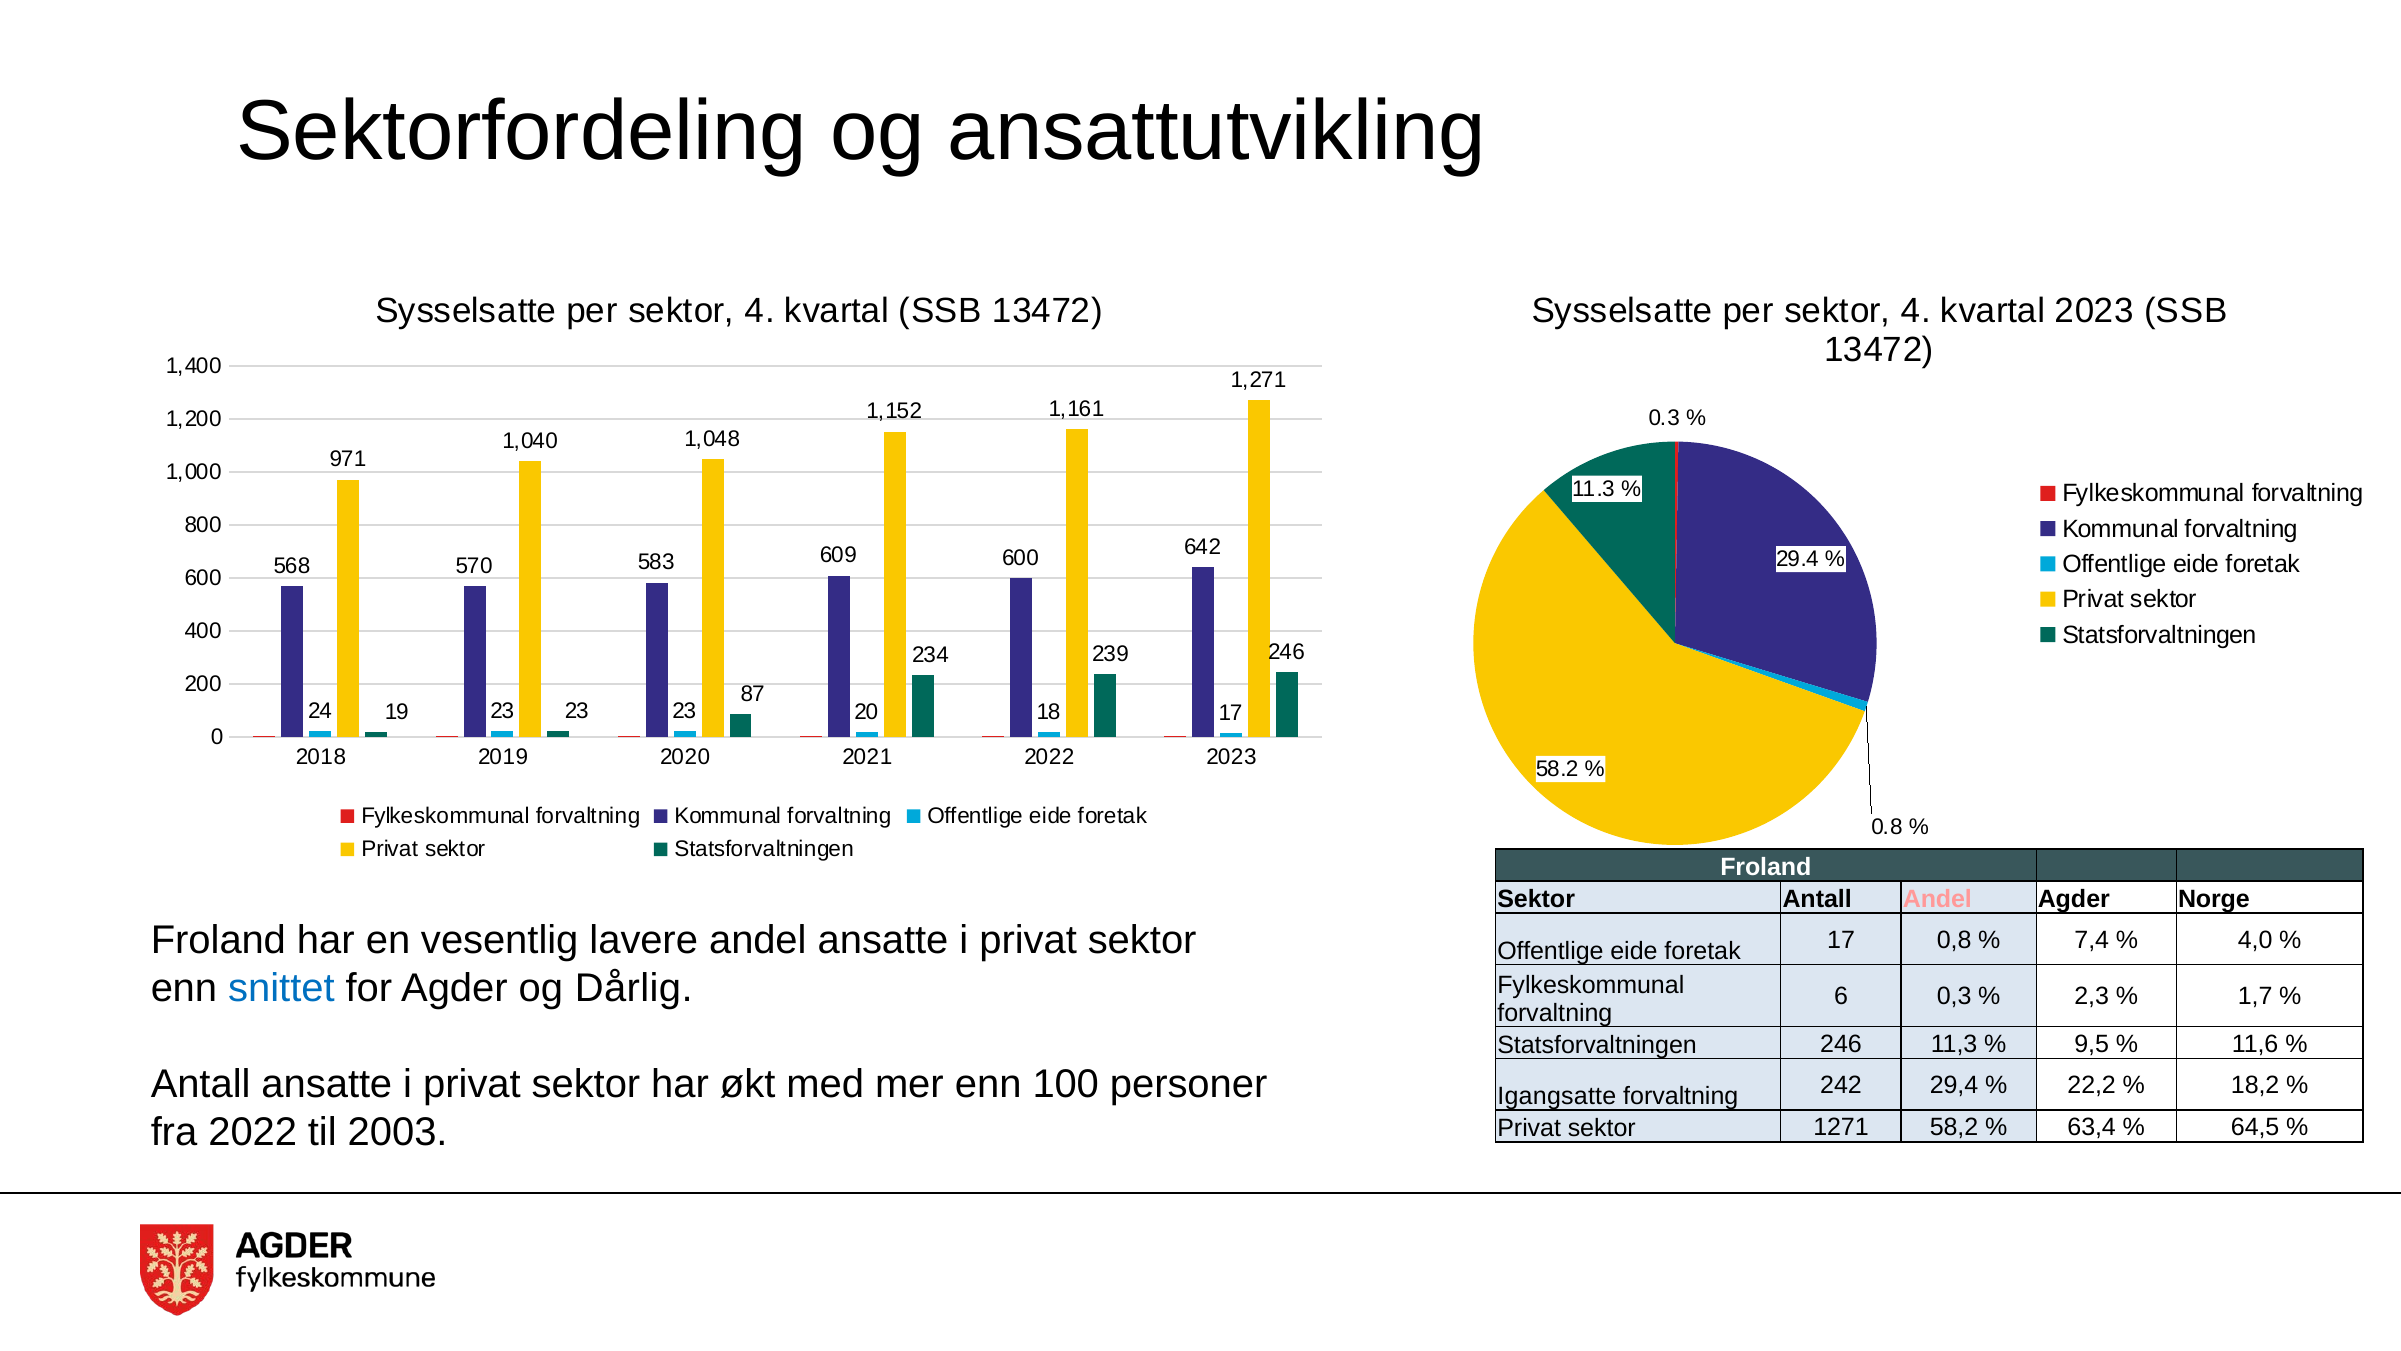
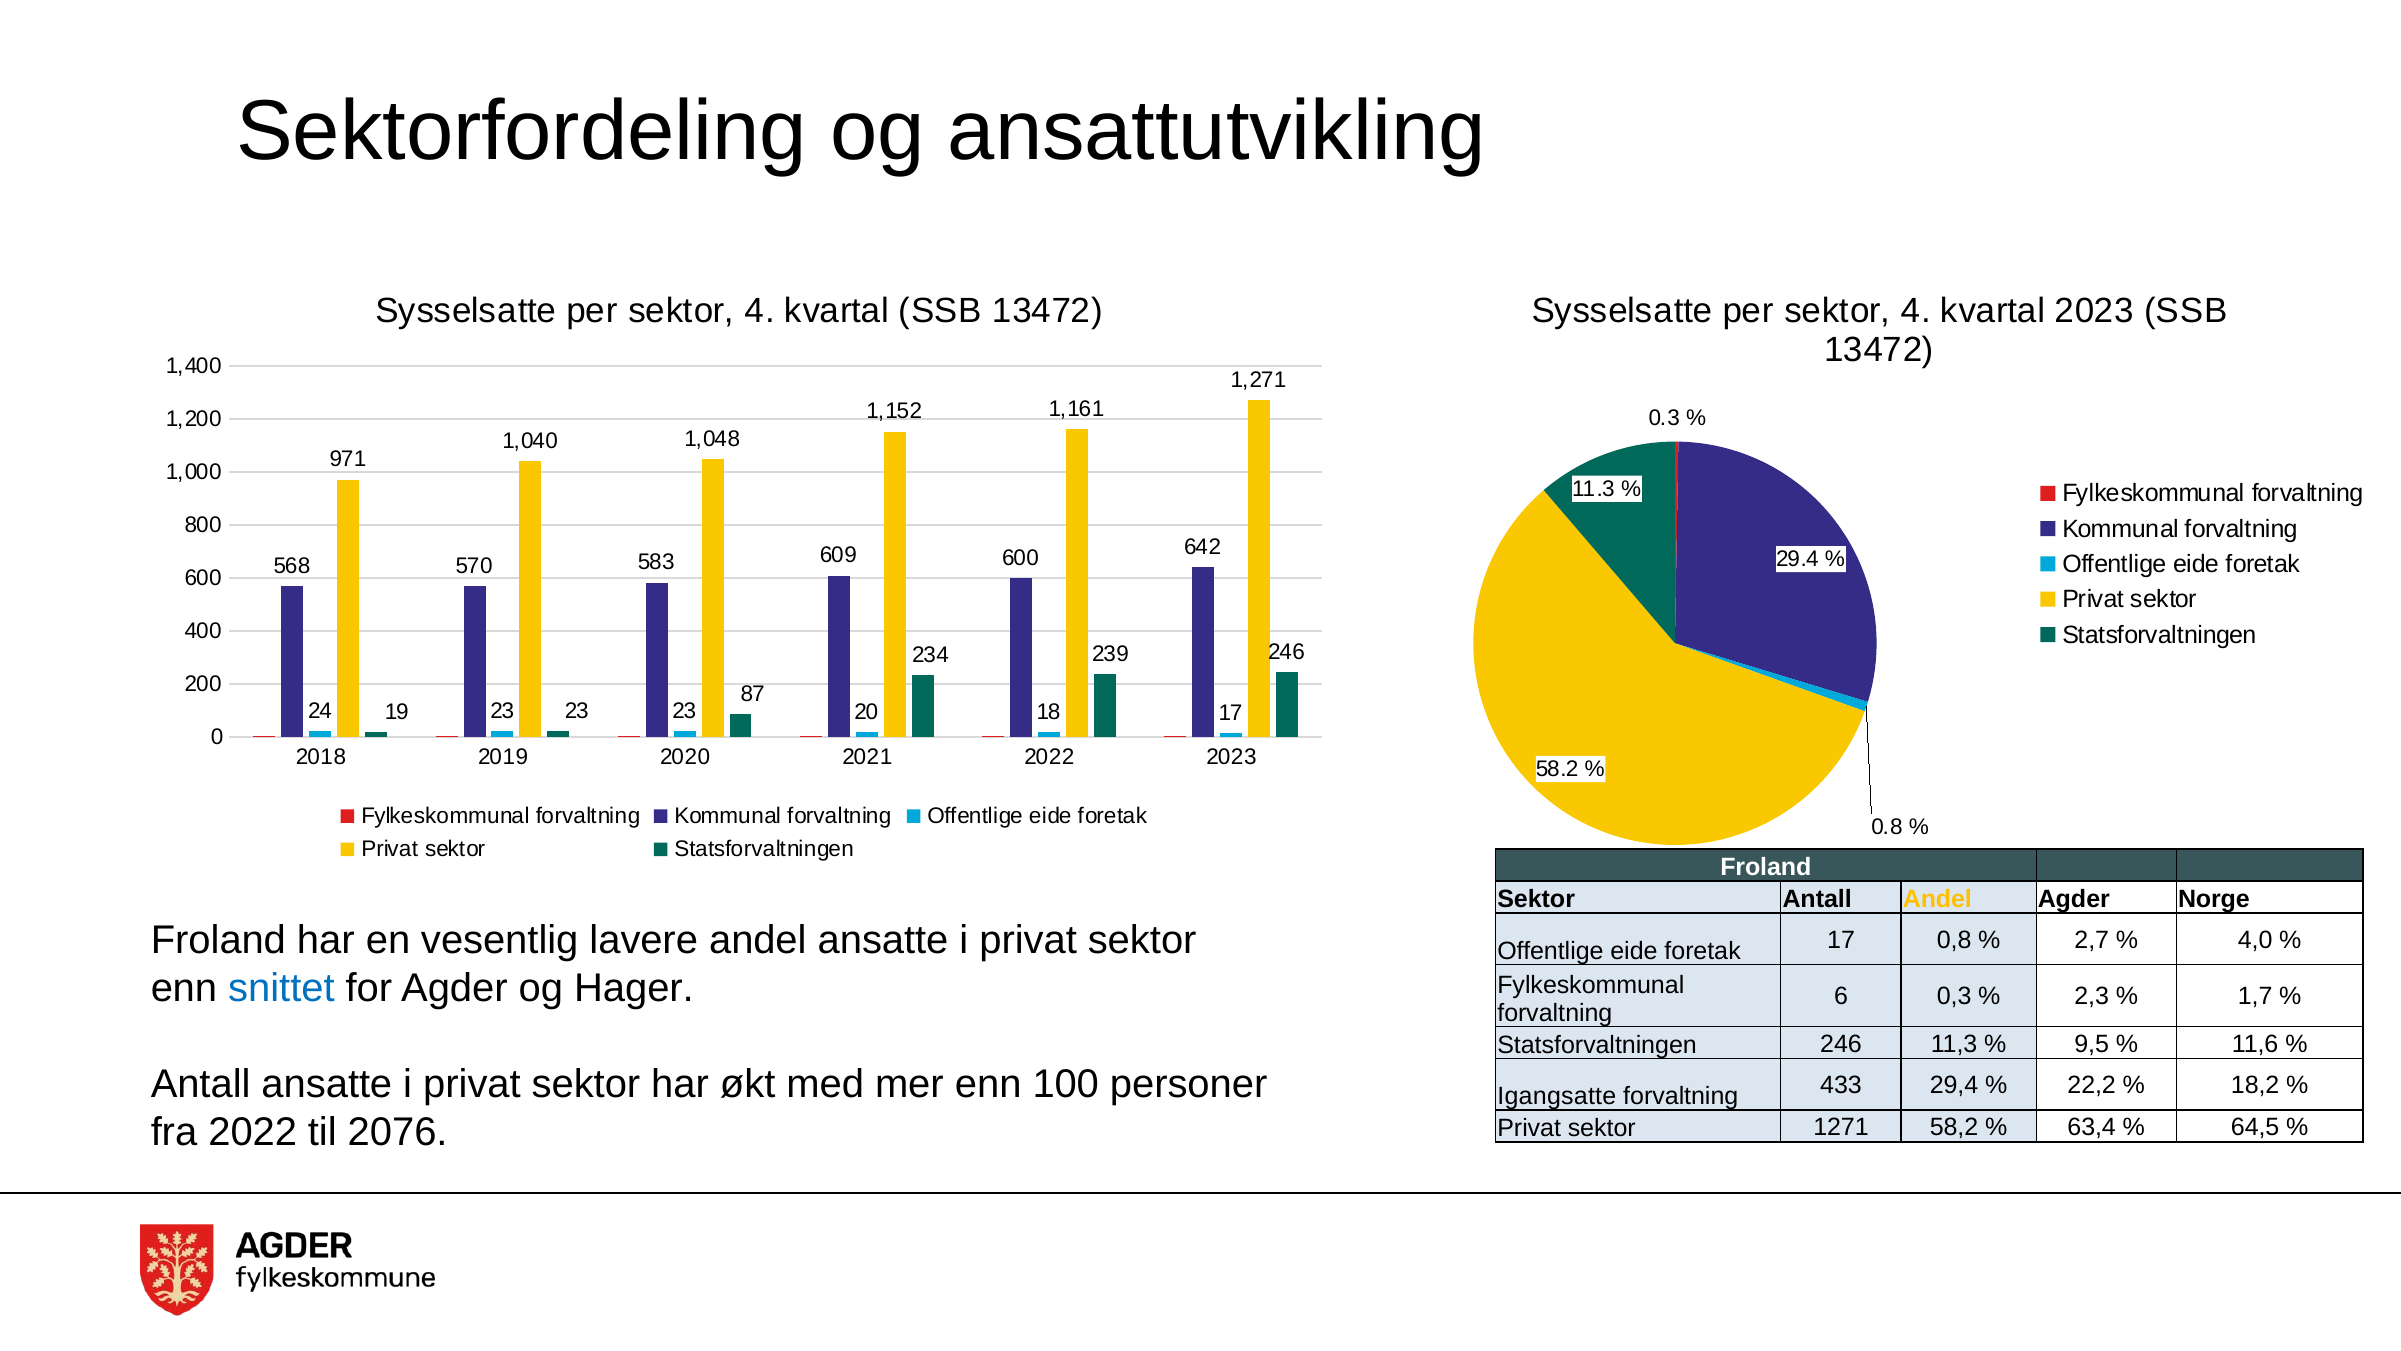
Andel colour: pink -> yellow (1937, 899)
7,4: 7,4 -> 2,7 (2092, 940)
Dårlig: Dårlig -> Hager (634, 988)
242: 242 -> 433 (1841, 1085)
2003: 2003 -> 2076 (398, 1132)
